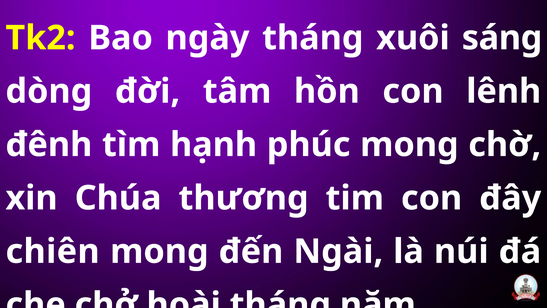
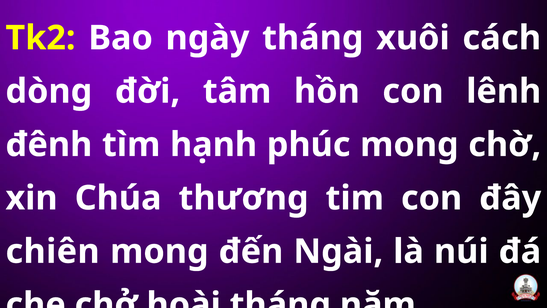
sáng: sáng -> cách (502, 38)
